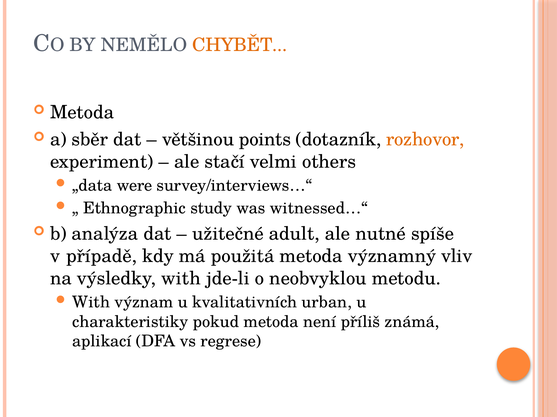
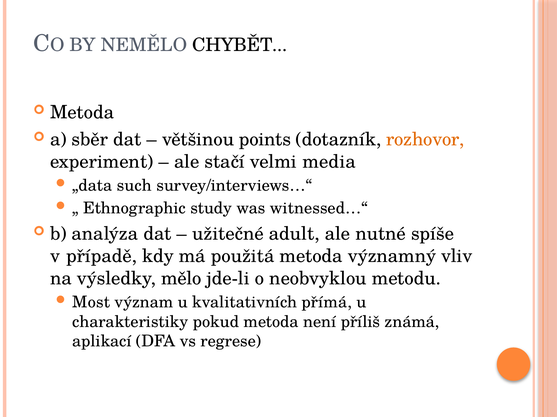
CHYBĚT colour: orange -> black (240, 45)
others: others -> media (329, 162)
were: were -> such (134, 186)
výsledky with: with -> mělo (181, 279)
With: With -> Most (91, 303)
urban: urban -> přímá (327, 303)
